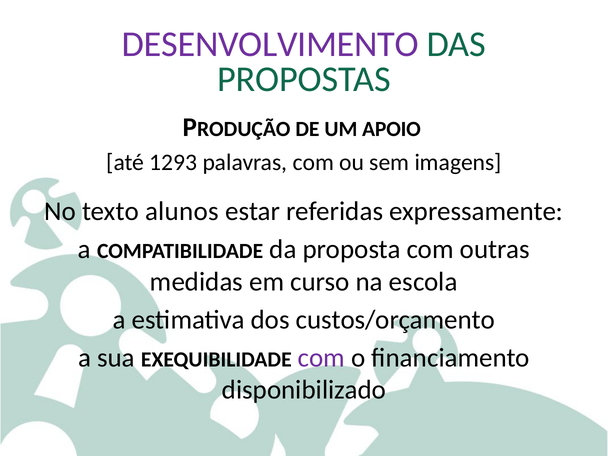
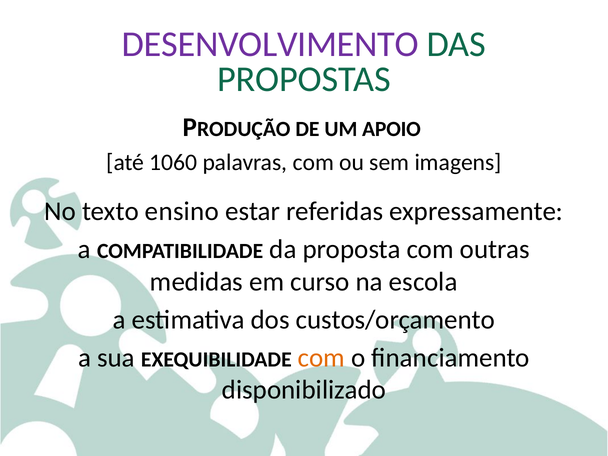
1293: 1293 -> 1060 (173, 162)
alunos: alunos -> ensino (182, 212)
com colour: purple -> orange (321, 358)
